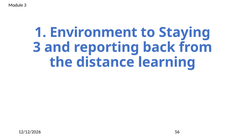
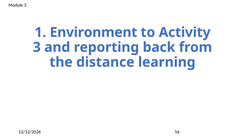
Staying: Staying -> Activity (185, 32)
